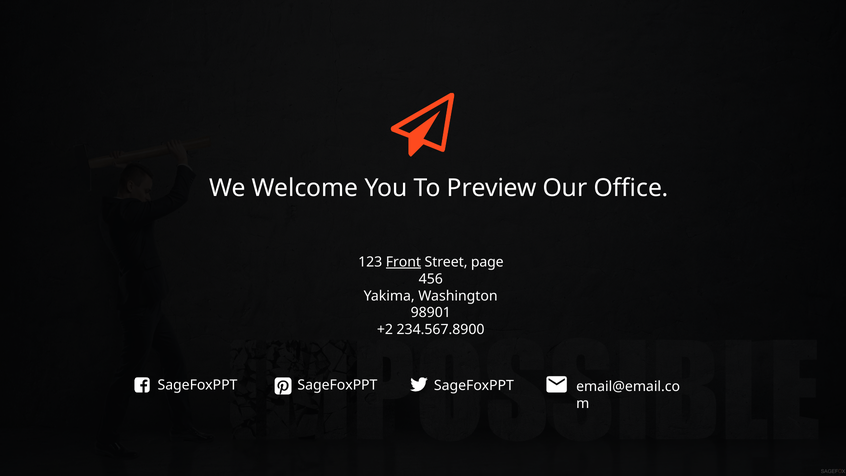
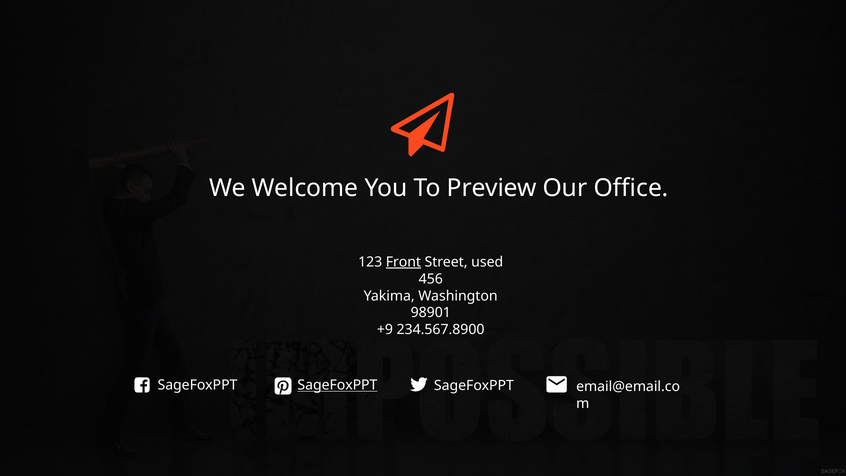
page: page -> used (487, 262)
+2: +2 -> +9 (385, 330)
SageFoxPPT underline: none -> present (337, 385)
